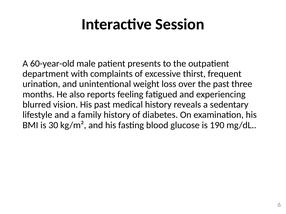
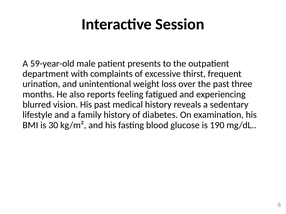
60-year-old: 60-year-old -> 59-year-old (52, 64)
